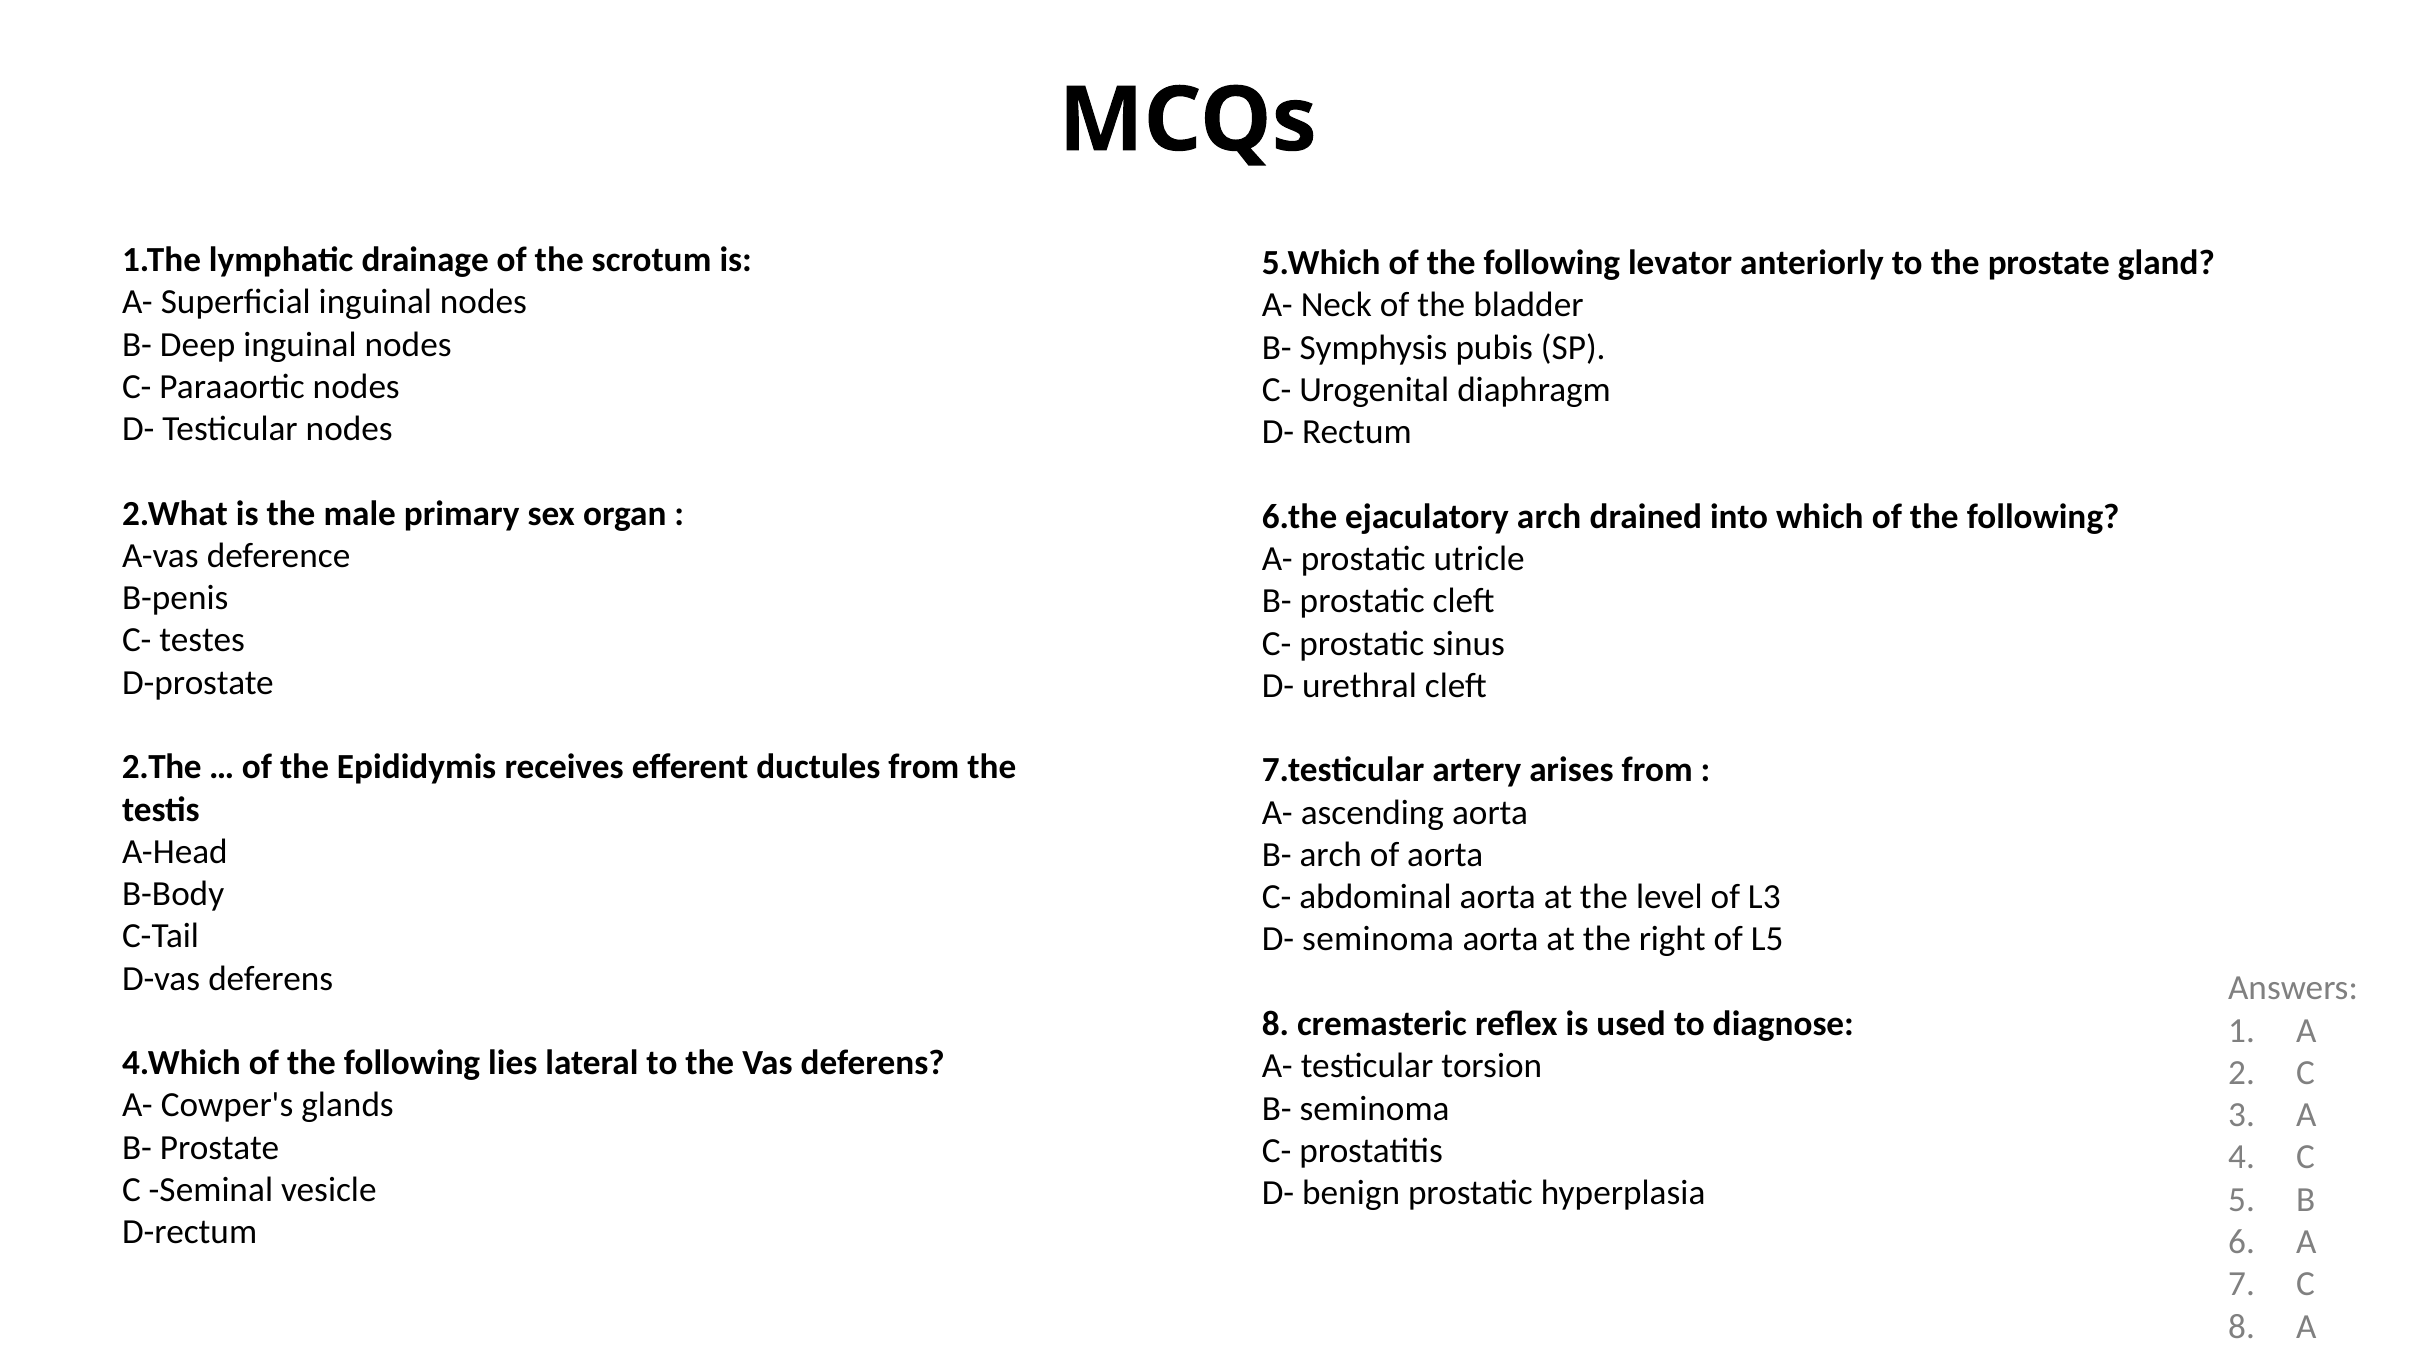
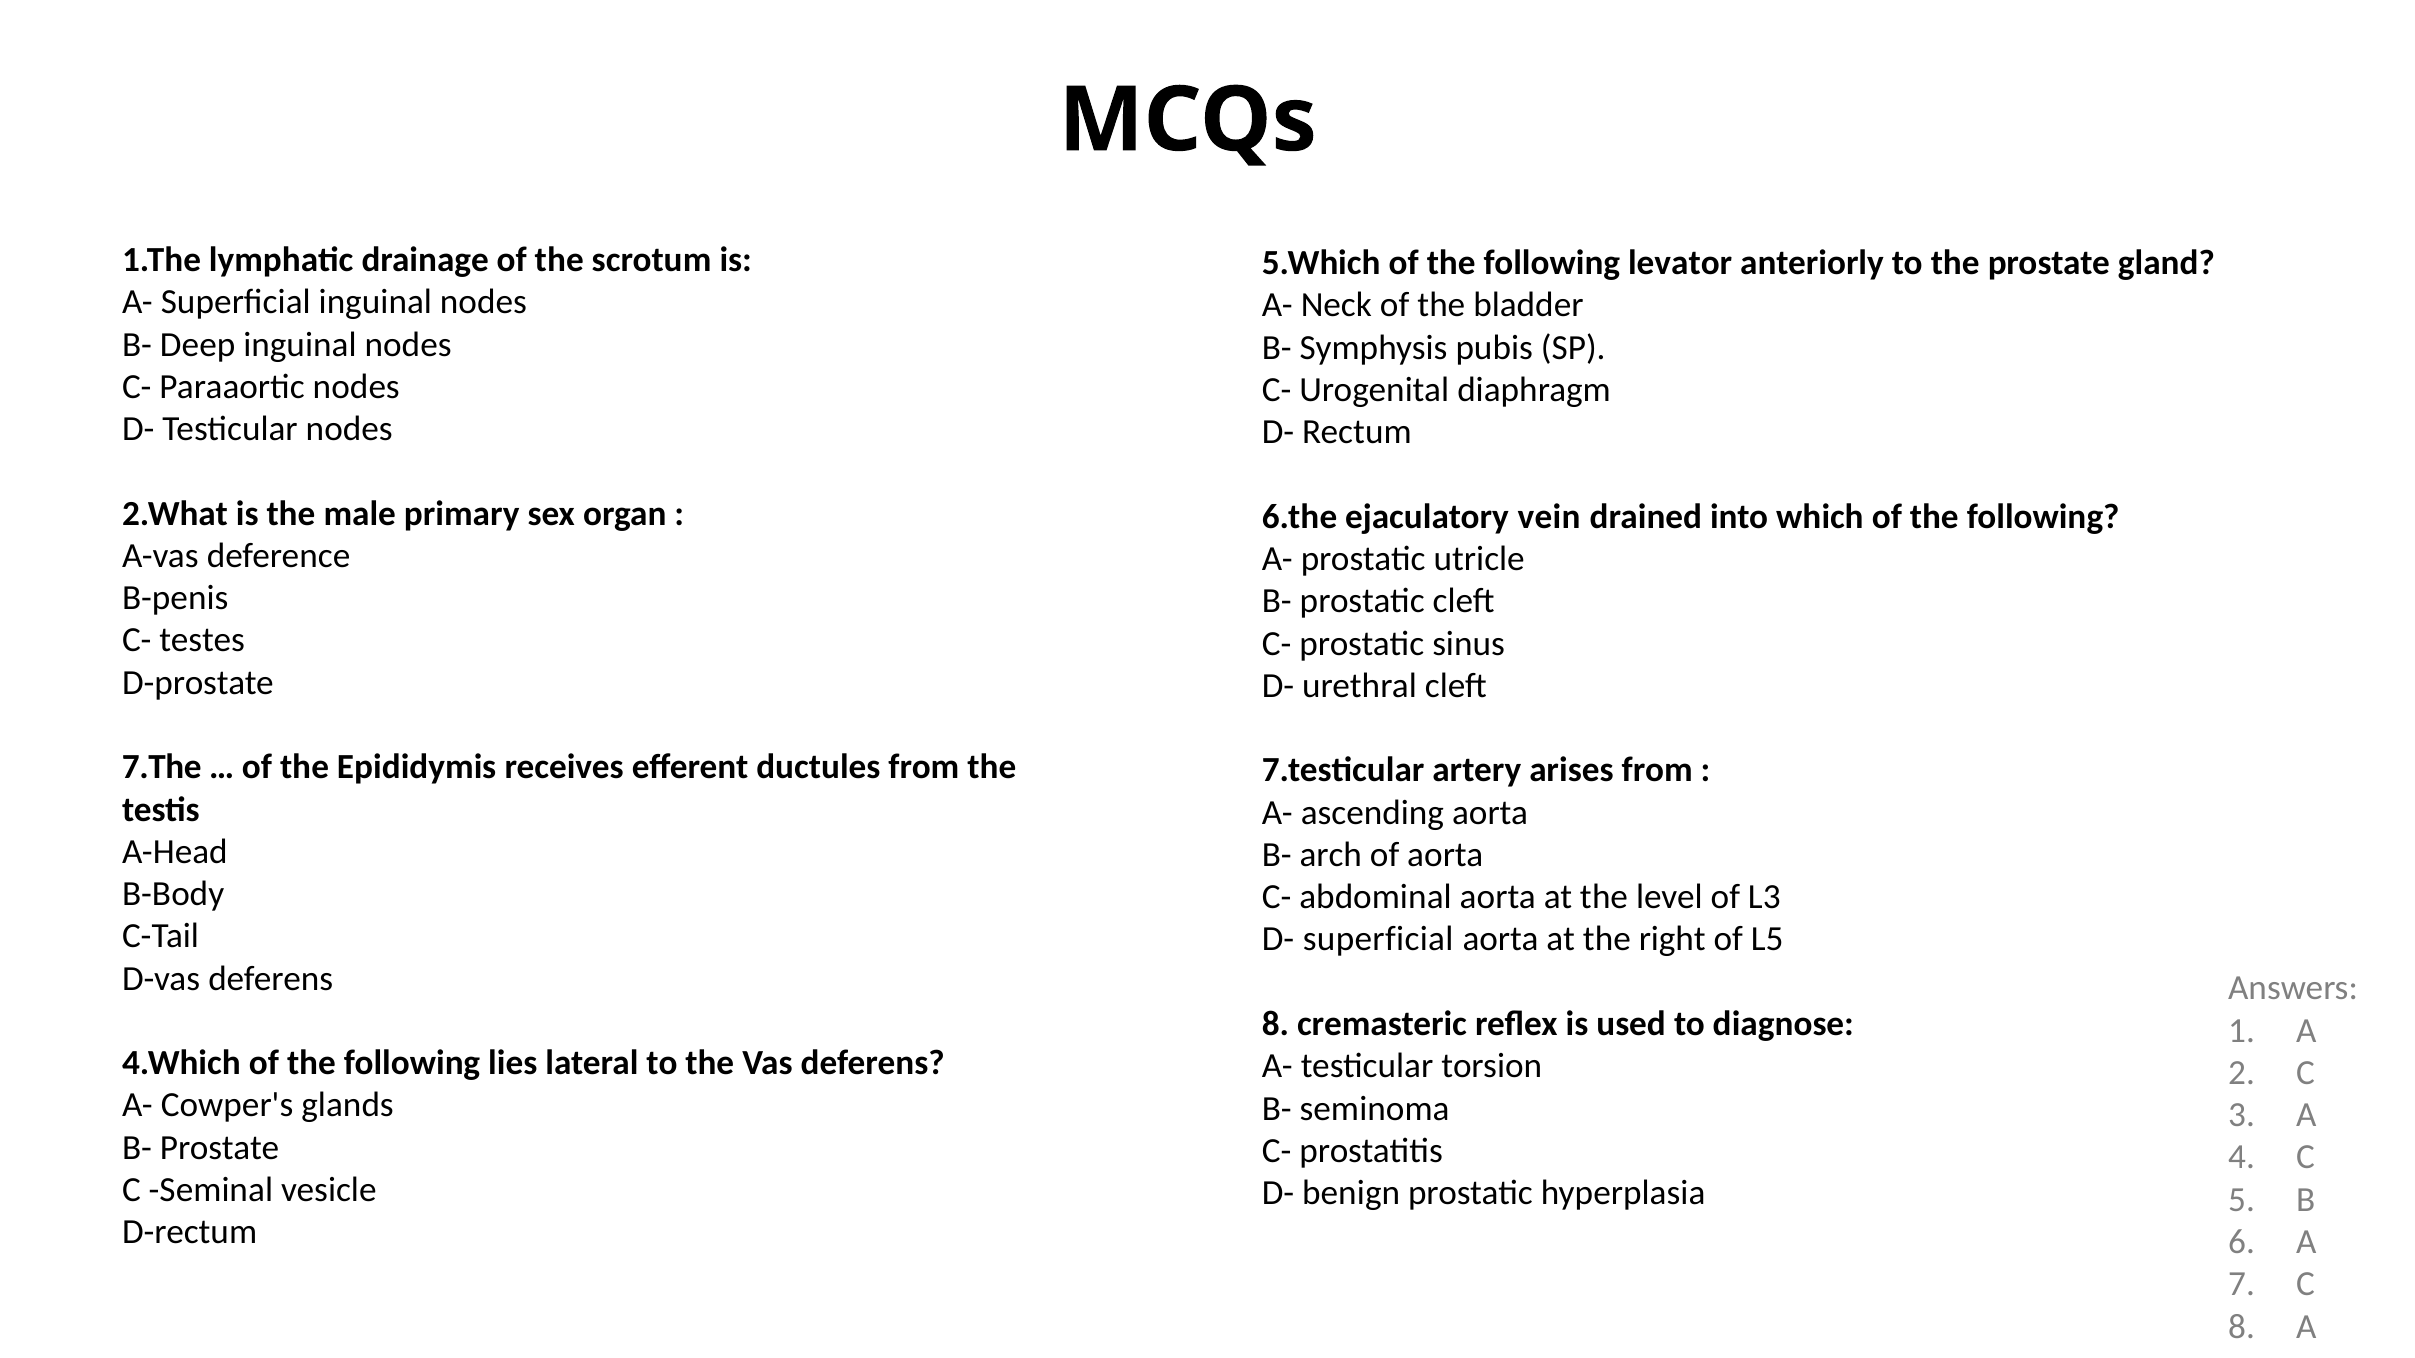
ejaculatory arch: arch -> vein (1549, 517)
2.The: 2.The -> 7.The (162, 767)
D- seminoma: seminoma -> superficial (1378, 940)
